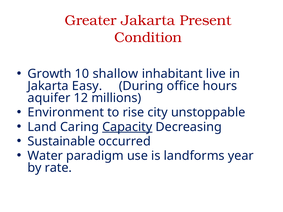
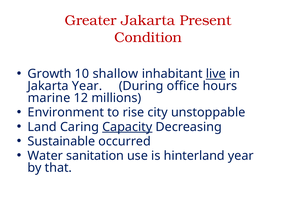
live underline: none -> present (216, 74)
Jakarta Easy: Easy -> Year (87, 86)
aquifer: aquifer -> marine (49, 98)
paradigm: paradigm -> sanitation (95, 156)
landforms: landforms -> hinterland (194, 156)
rate: rate -> that (58, 168)
